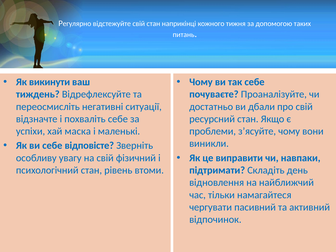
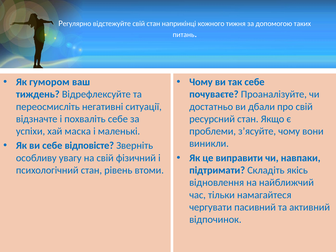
викинути: викинути -> гумором (49, 82)
день: день -> якісь (297, 170)
